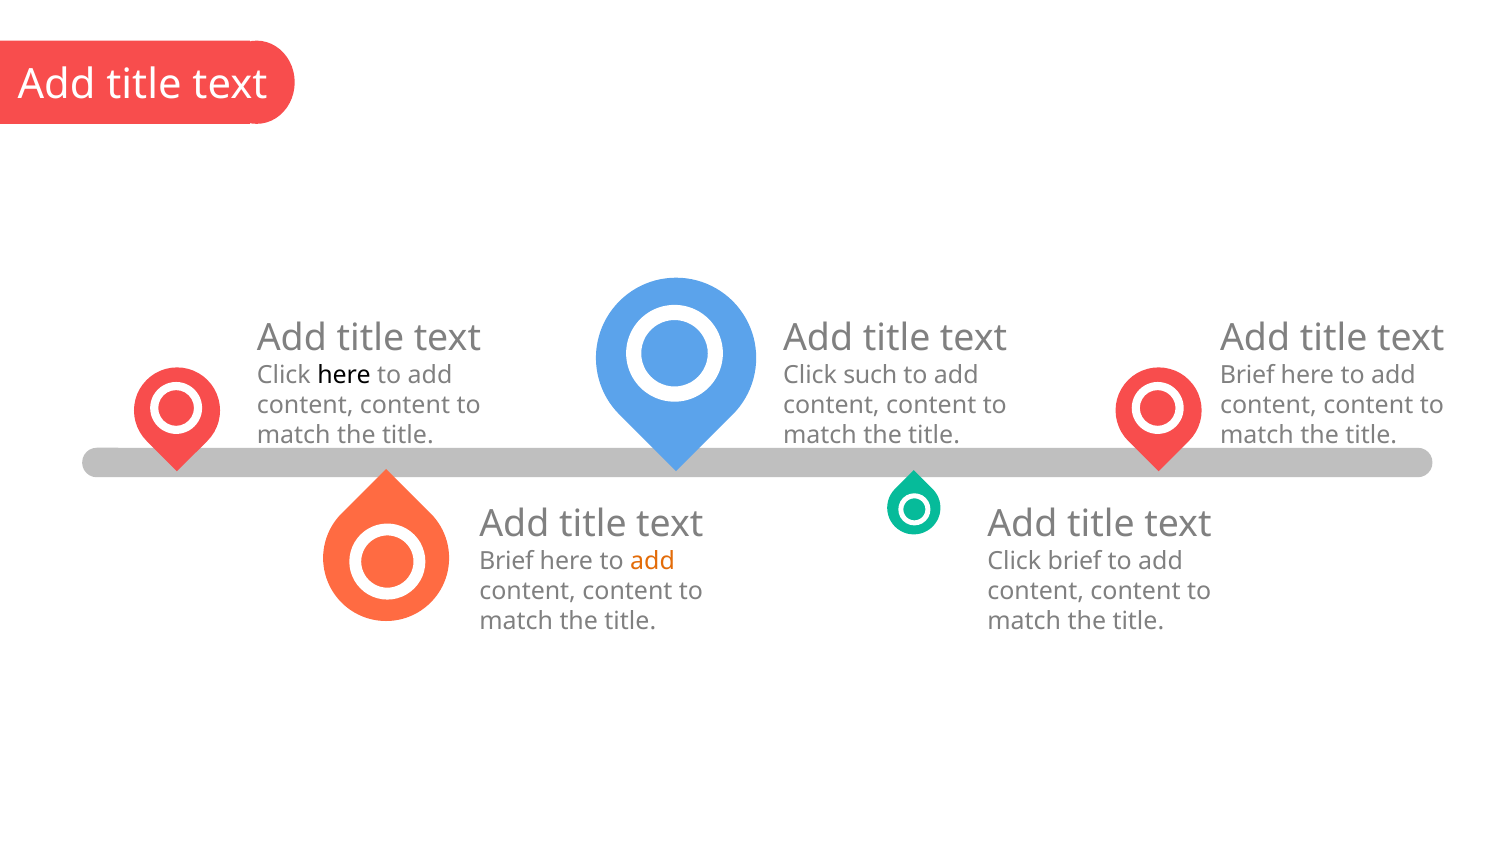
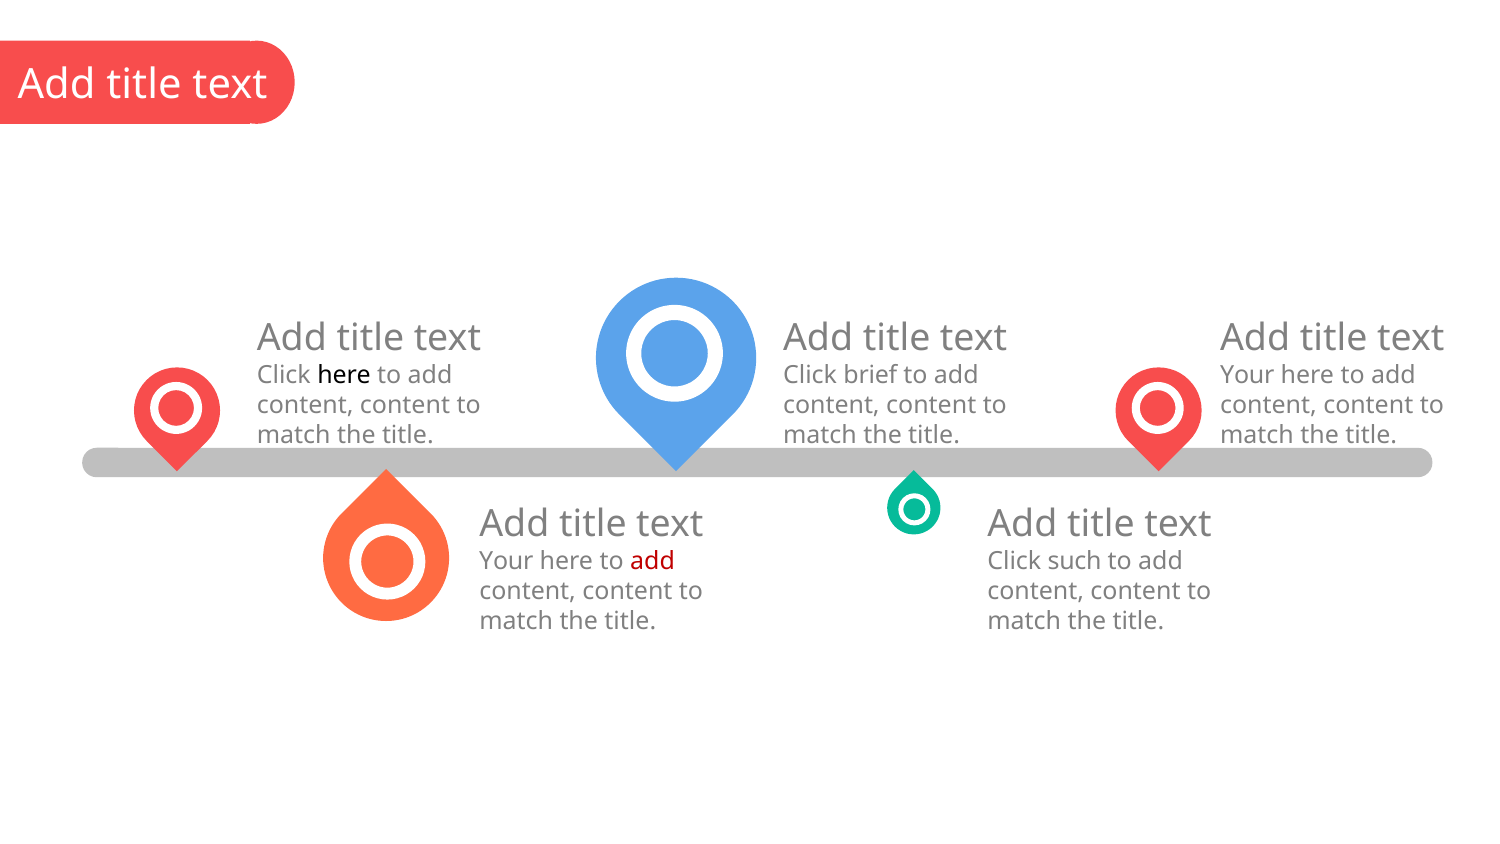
such: such -> brief (870, 375)
Brief: Brief -> Your (1247, 375)
Brief: Brief -> Your (506, 561)
add colour: orange -> red (653, 561)
Click brief: brief -> such (1075, 561)
